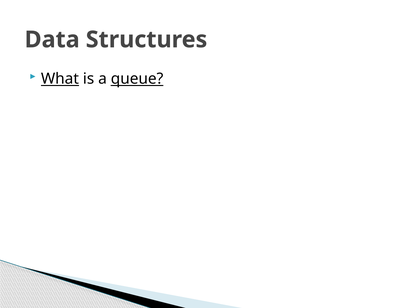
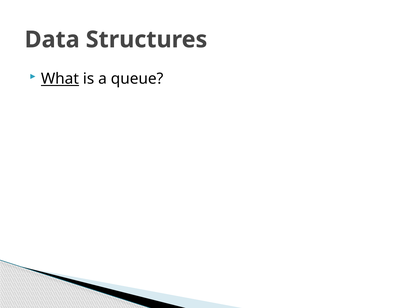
queue underline: present -> none (137, 79)
